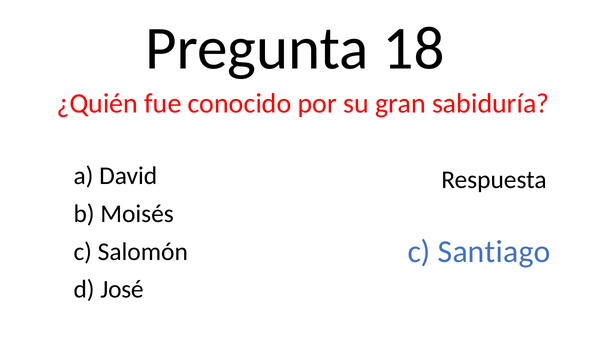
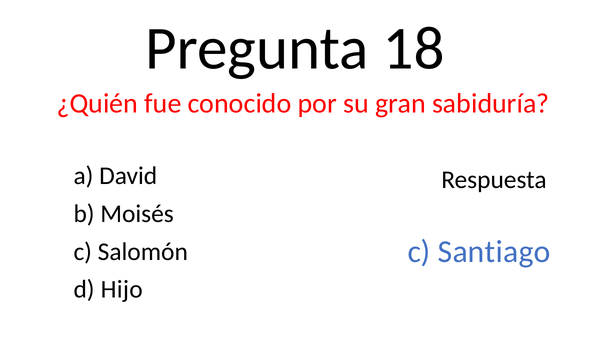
José: José -> Hijo (122, 289)
